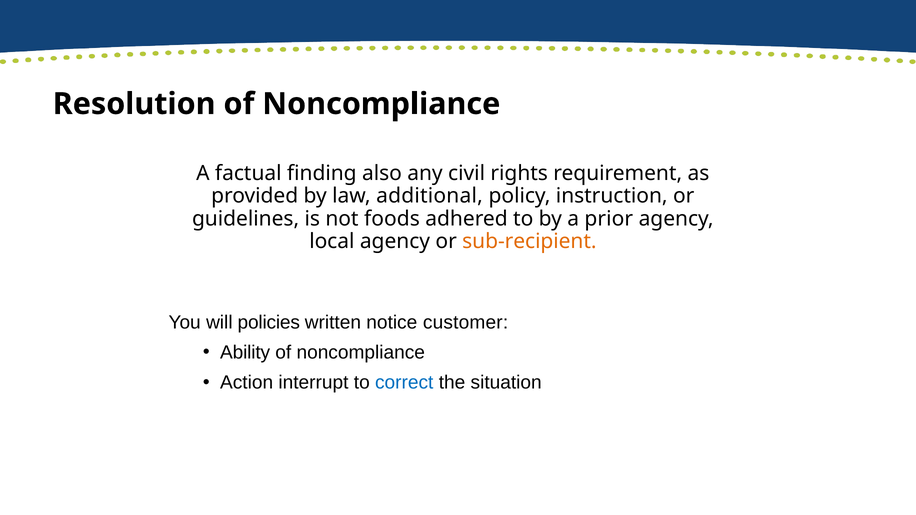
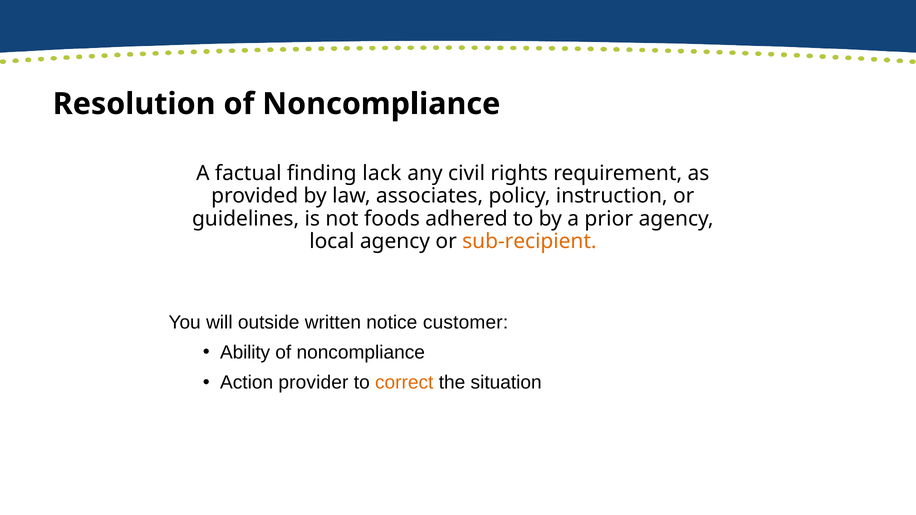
also: also -> lack (382, 173)
additional: additional -> associates (430, 196)
policies: policies -> outside (269, 322)
interrupt: interrupt -> provider (313, 383)
correct colour: blue -> orange (404, 383)
